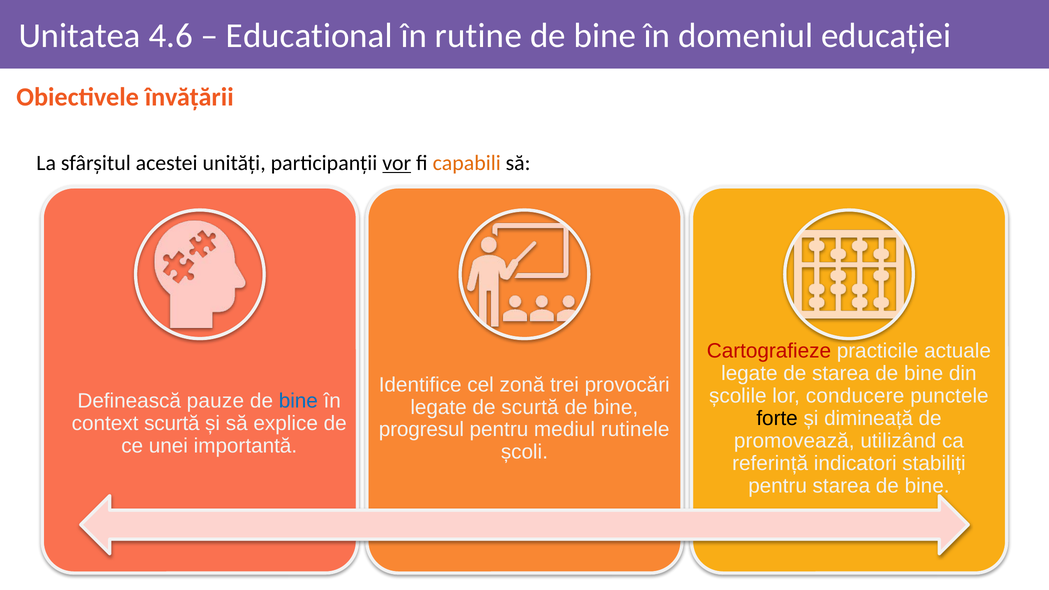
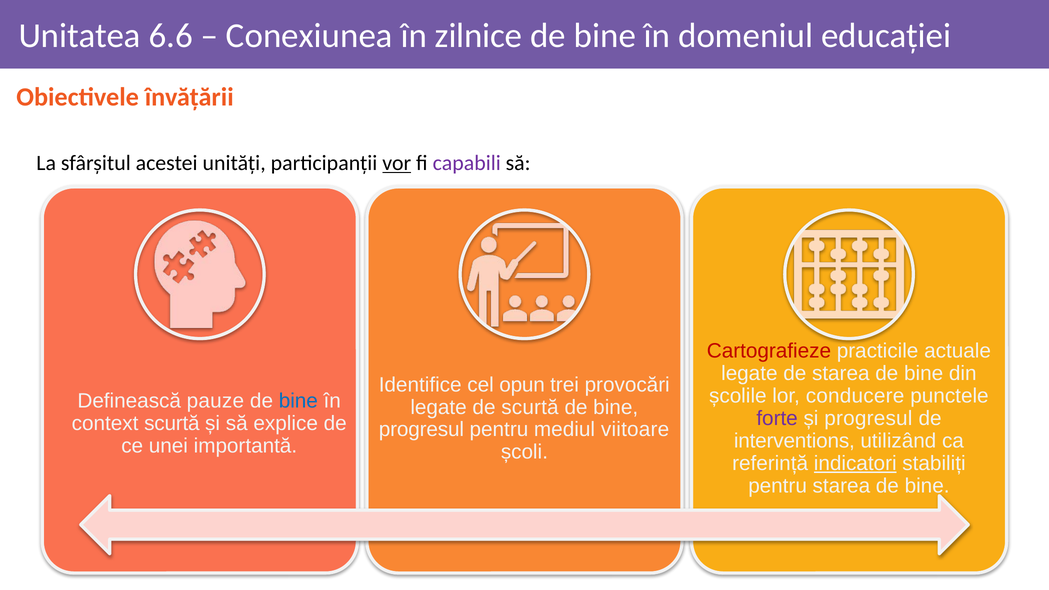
4.6: 4.6 -> 6.6 (171, 36)
Educational: Educational -> Conexiunea (309, 36)
rutine: rutine -> zilnice (479, 36)
capabili colour: orange -> purple (467, 163)
zonă: zonă -> opun (522, 385)
forte colour: black -> purple (777, 418)
și dimineață: dimineață -> progresul (868, 418)
rutinele: rutinele -> viitoare (635, 430)
promovează: promovează -> interventions (794, 441)
indicatori underline: none -> present (855, 463)
